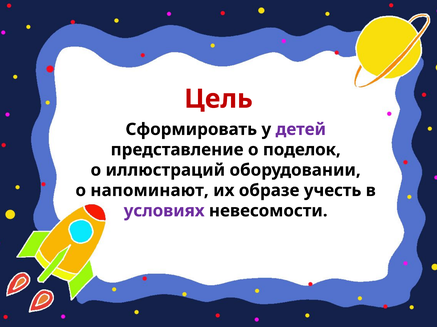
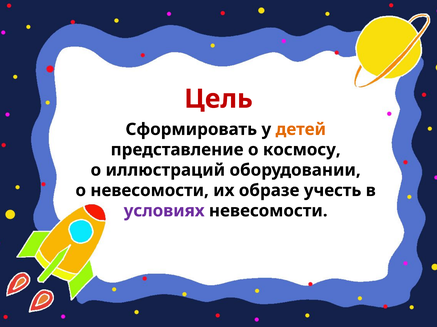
детей colour: purple -> orange (301, 130)
поделок: поделок -> космосу (302, 150)
о напоминают: напоминают -> невесомости (150, 191)
